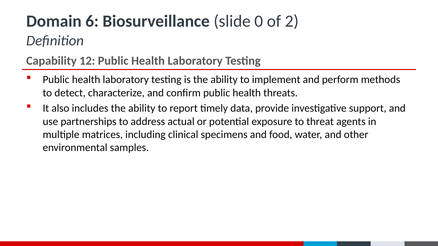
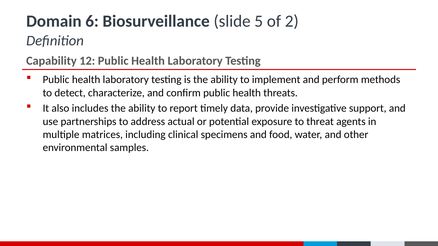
0: 0 -> 5 (259, 21)
